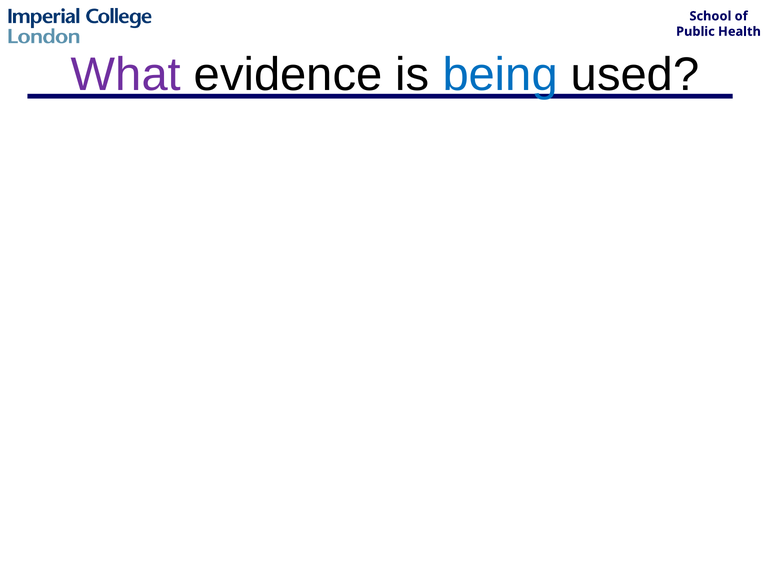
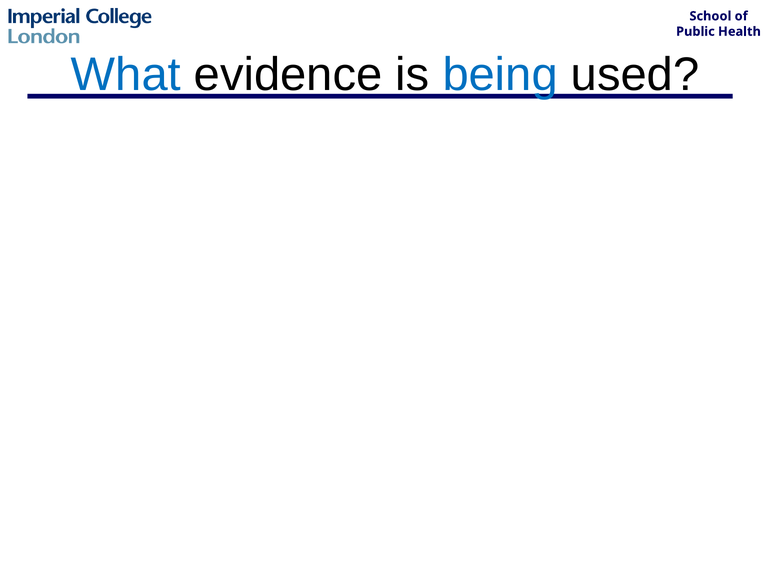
What colour: purple -> blue (126, 75)
